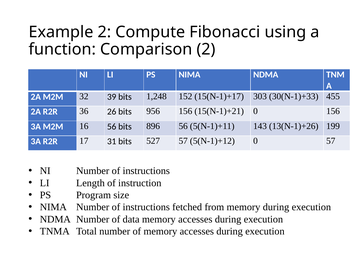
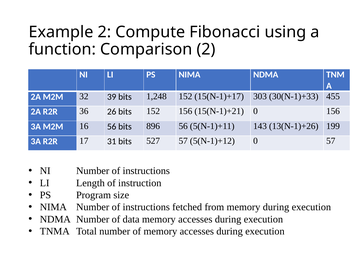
bits 956: 956 -> 152 (153, 111)
